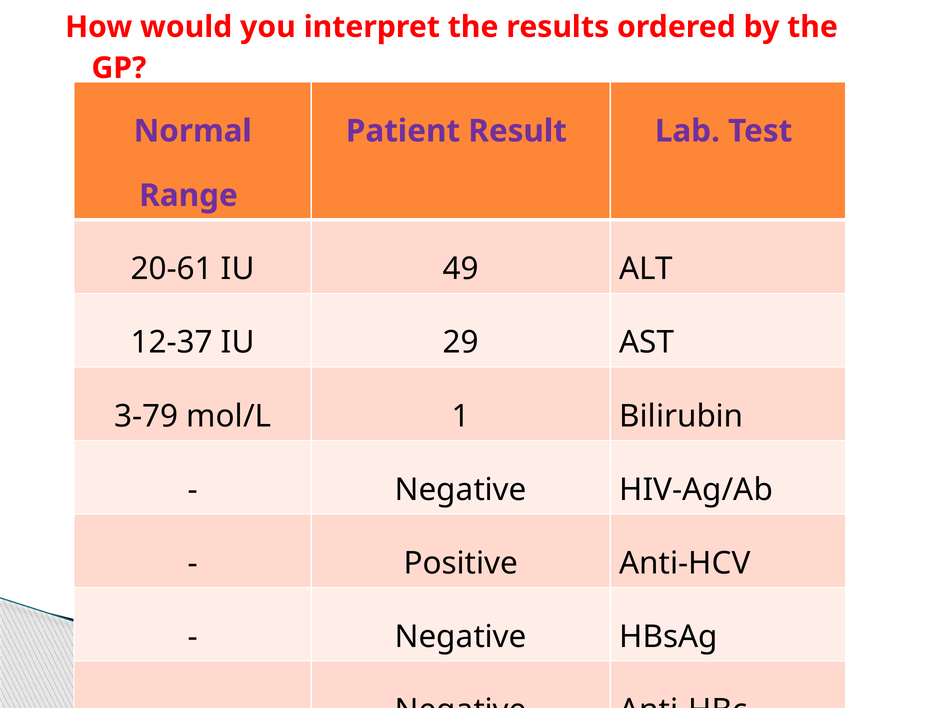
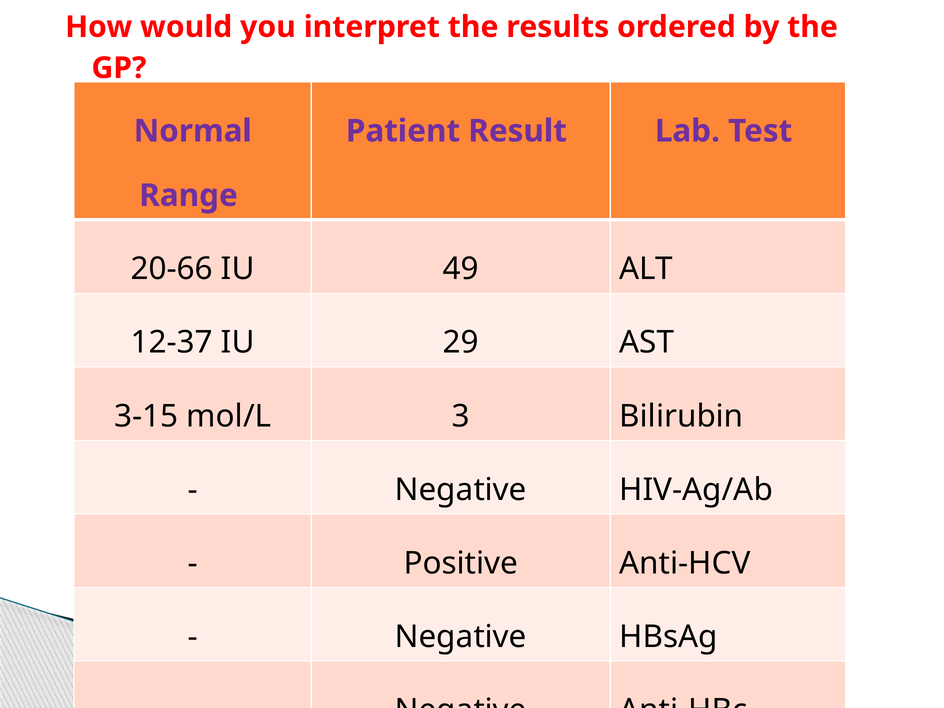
20-61: 20-61 -> 20-66 (172, 269)
3-79: 3-79 -> 3-15 (146, 416)
1: 1 -> 3 (461, 416)
